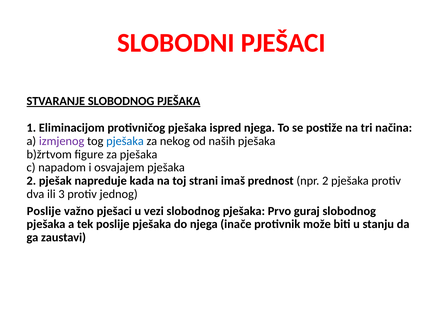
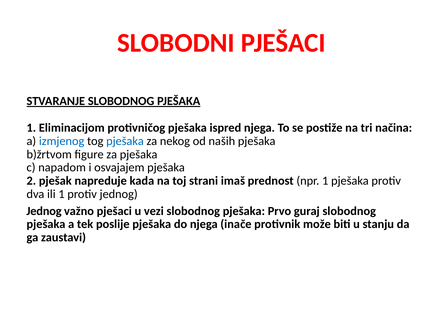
izmjenog colour: purple -> blue (62, 141)
npr 2: 2 -> 1 (325, 181)
ili 3: 3 -> 1 (61, 194)
Poslije: Poslije -> Jednog (44, 211)
